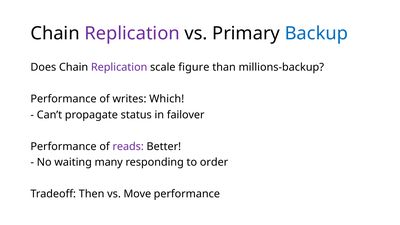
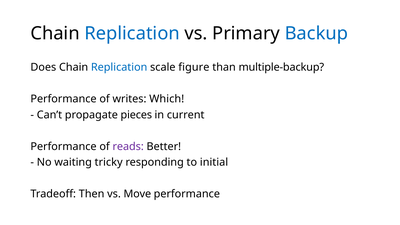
Replication colour: purple -> blue (132, 34)
Replication colour: purple -> blue (119, 67)
millions-backup: millions-backup -> multiple-backup (281, 67)
status: status -> pieces (136, 115)
failover: failover -> current (186, 115)
many: many -> tricky (109, 162)
order: order -> initial (214, 162)
